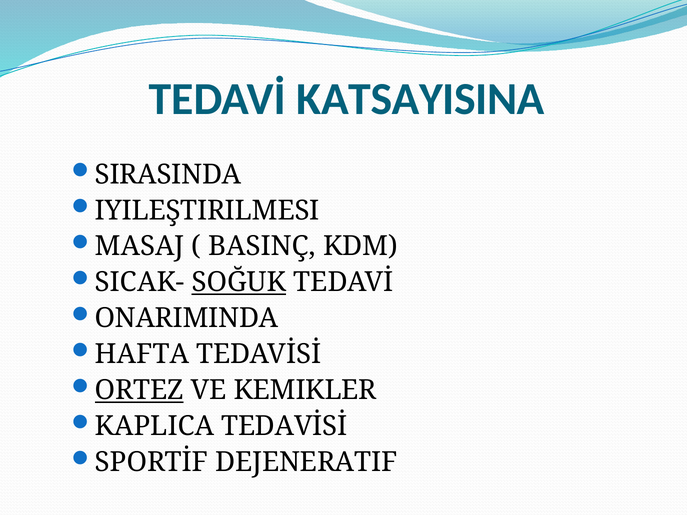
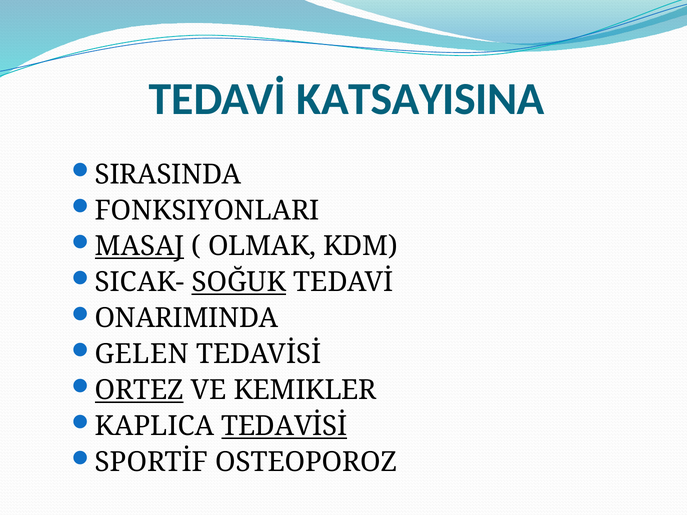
IYILEŞTIRILMESI: IYILEŞTIRILMESI -> FONKSIYONLARI (207, 210)
MASAJ underline: none -> present (140, 246)
BASINÇ: BASINÇ -> OLMAK (262, 246)
HAFTA: HAFTA -> GELEN (142, 354)
TEDAVİSİ underline: none -> present (284, 426)
DEJENERATIF: DEJENERATIF -> OSTEOPOROZ (306, 462)
